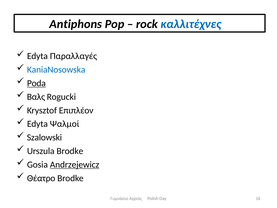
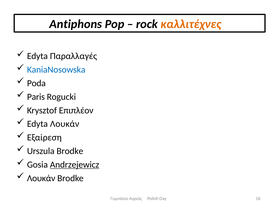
καλλιτέχνες colour: blue -> orange (191, 24)
Poda underline: present -> none (36, 83)
Βαλς: Βαλς -> Paris (36, 97)
Edyta Ψαλμοί: Ψαλμοί -> Λουκάν (65, 124)
Szalowski: Szalowski -> Εξαίρεση (44, 137)
Θέατρο: Θέατρο -> Λουκάν (41, 178)
